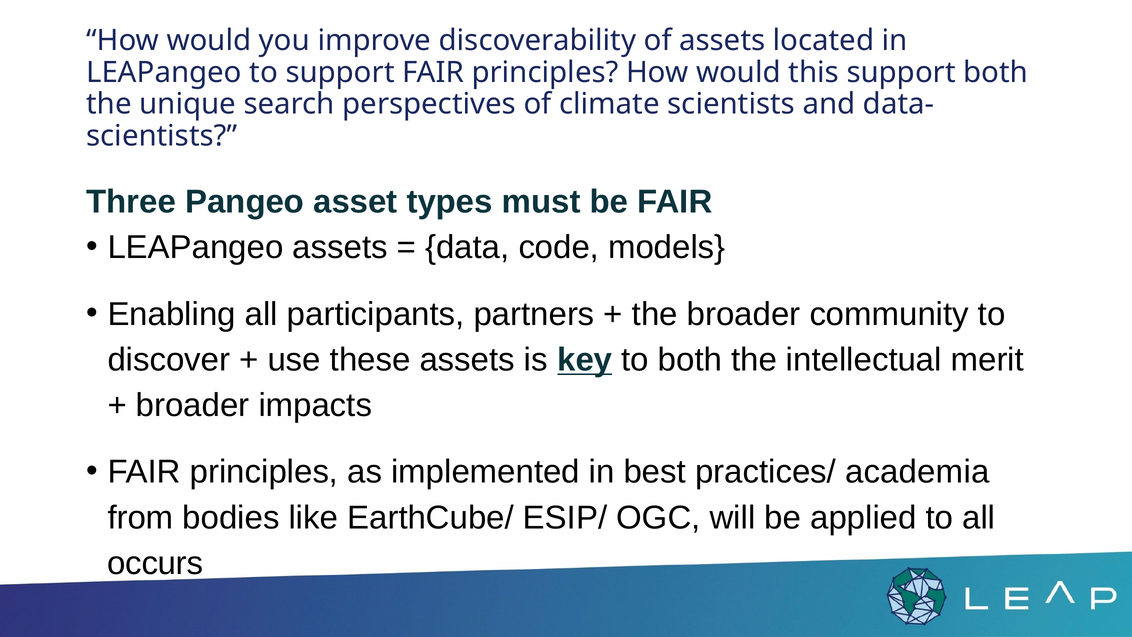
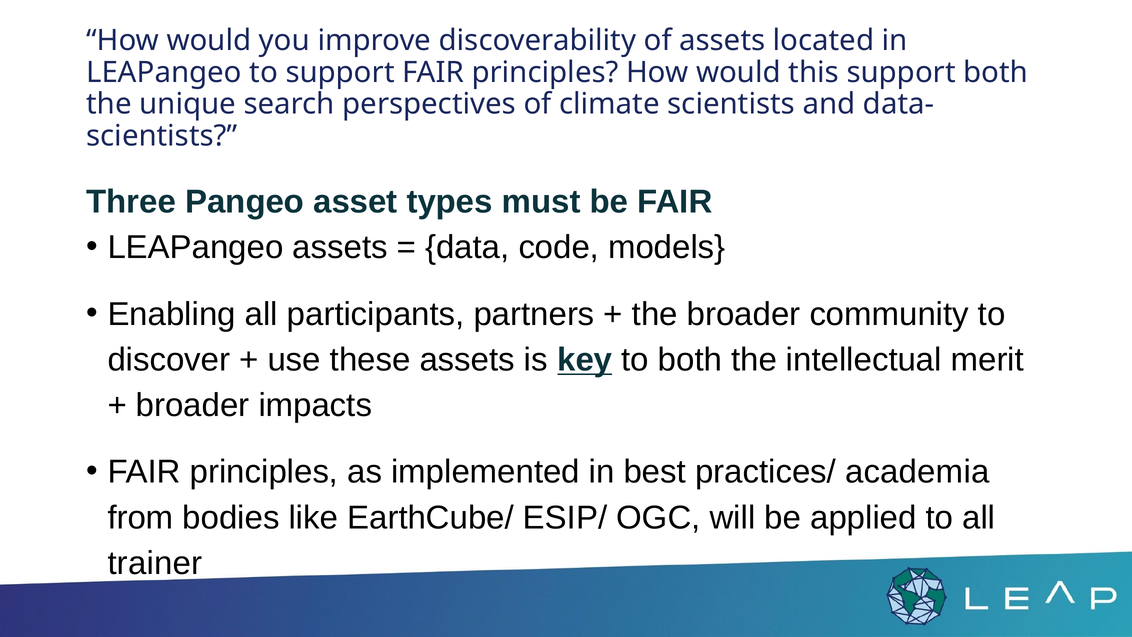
occurs: occurs -> trainer (155, 563)
